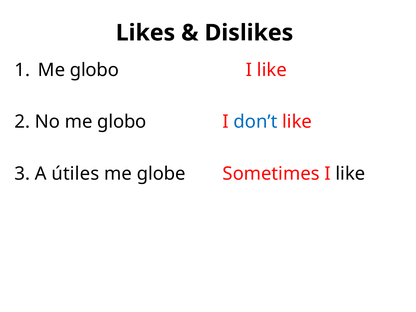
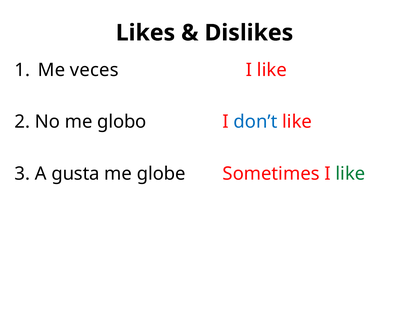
globo: globo -> veces (94, 70)
útiles: útiles -> gusta (76, 174)
like colour: black -> green (350, 174)
